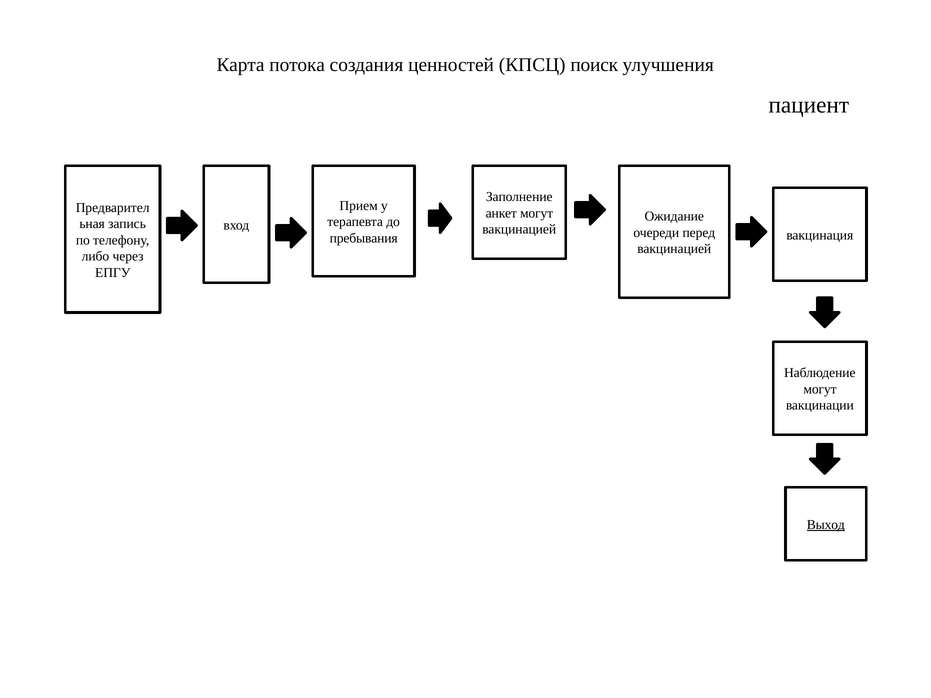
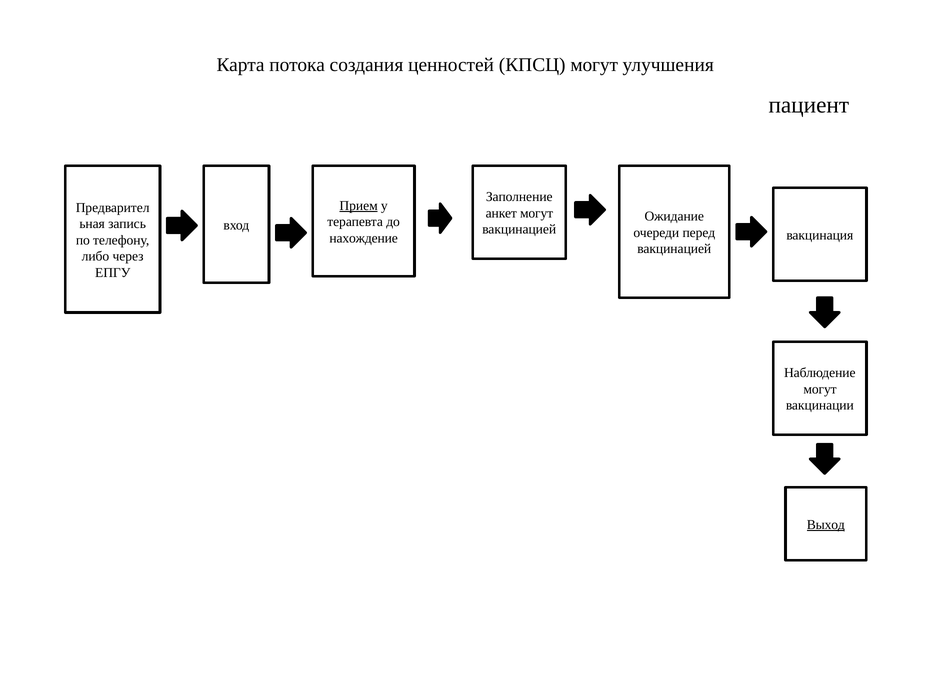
КПСЦ поиск: поиск -> могут (594, 65)
Прием underline: none -> present (359, 206)
пребывания: пребывания -> нахождение (364, 238)
